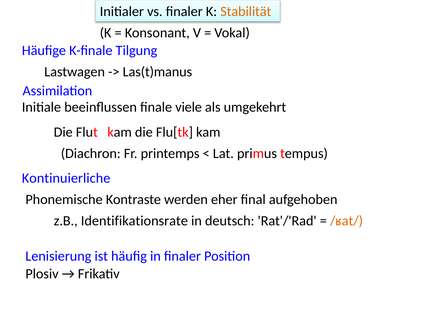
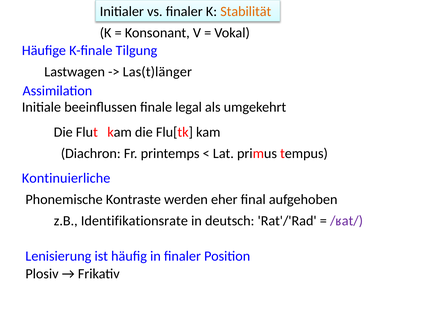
Las(t)manus: Las(t)manus -> Las(t)länger (157, 72)
viele: viele -> legal (189, 107)
/ʁat/ colour: orange -> purple (347, 221)
